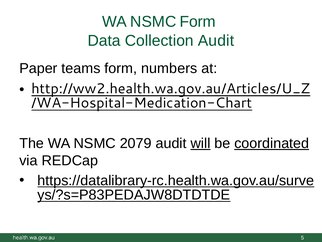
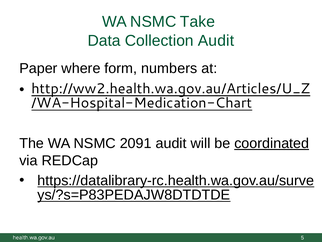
NSMC Form: Form -> Take (198, 22)
teams: teams -> where (81, 68)
2079: 2079 -> 2091 (136, 143)
will underline: present -> none (201, 143)
